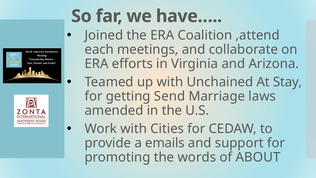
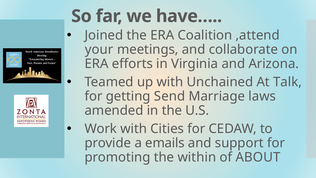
each: each -> your (99, 49)
Stay: Stay -> Talk (288, 82)
words: words -> within (197, 157)
